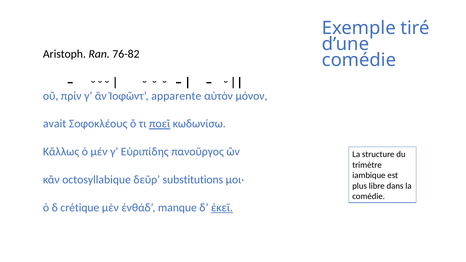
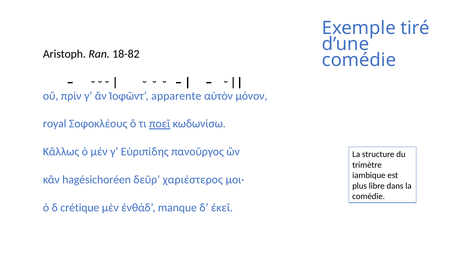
76-82: 76-82 -> 18-82 (126, 54)
avait: avait -> royal (55, 124)
octosyllabique: octosyllabique -> hagésichoréen (97, 180)
substitutions: substitutions -> χαριέστερος (193, 180)
ἐκεῖ underline: present -> none (222, 208)
